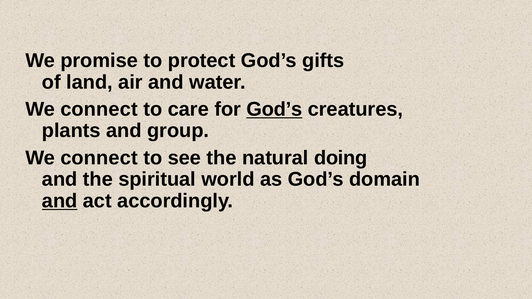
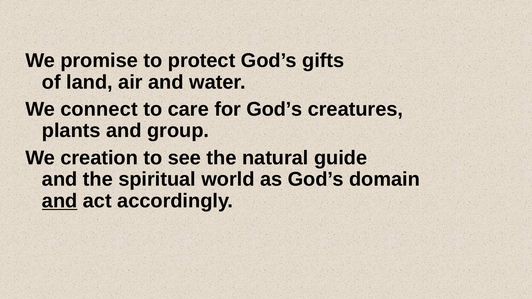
God’s underline: present -> none (274, 109)
connect: connect -> creation (99, 158)
doing: doing -> guide (341, 158)
